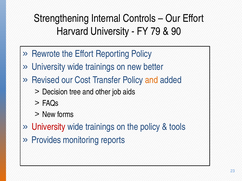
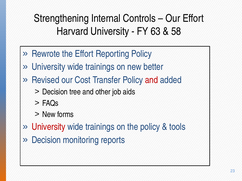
79: 79 -> 63 (156, 31)
90: 90 -> 58 (176, 31)
and colour: orange -> red (152, 80)
Provides: Provides -> Decision (46, 140)
